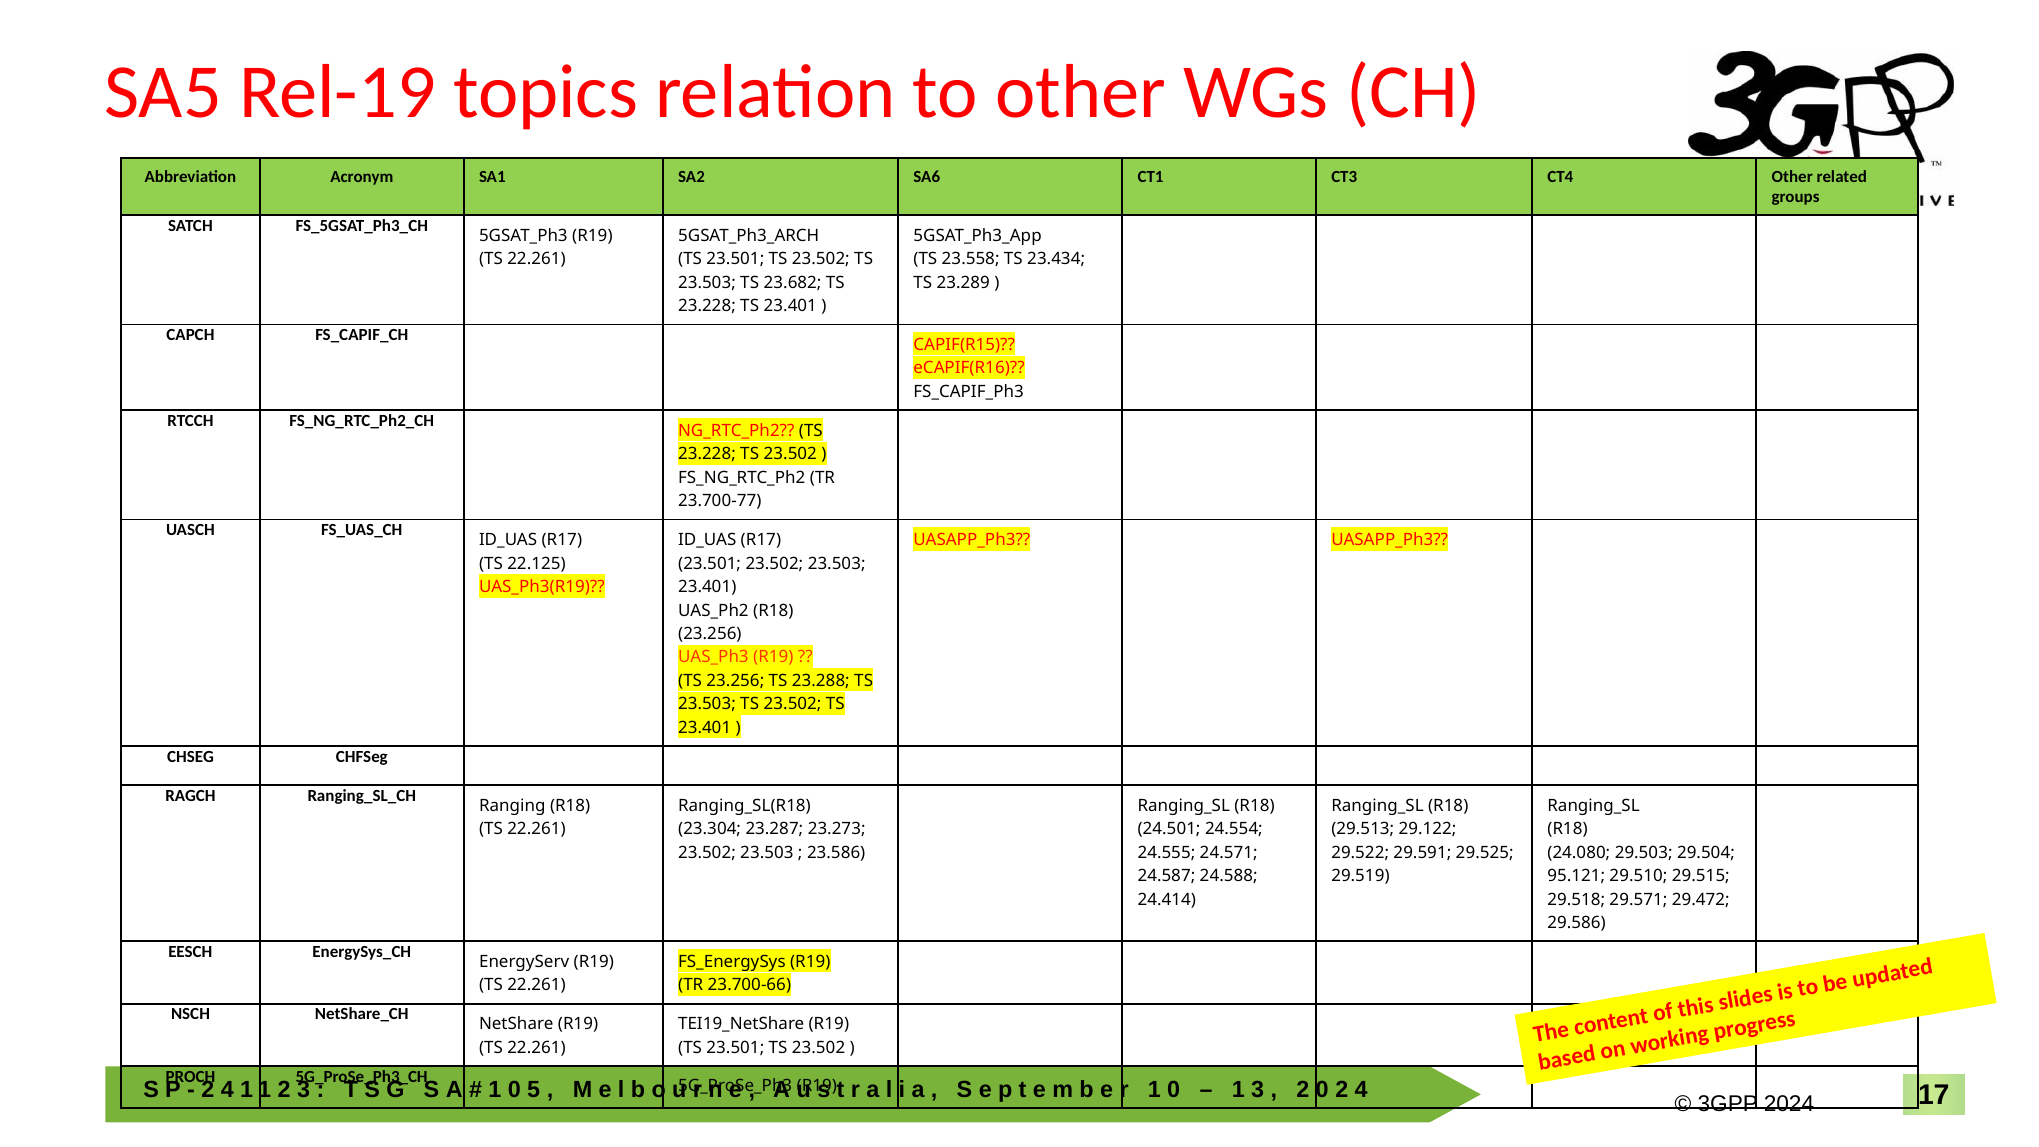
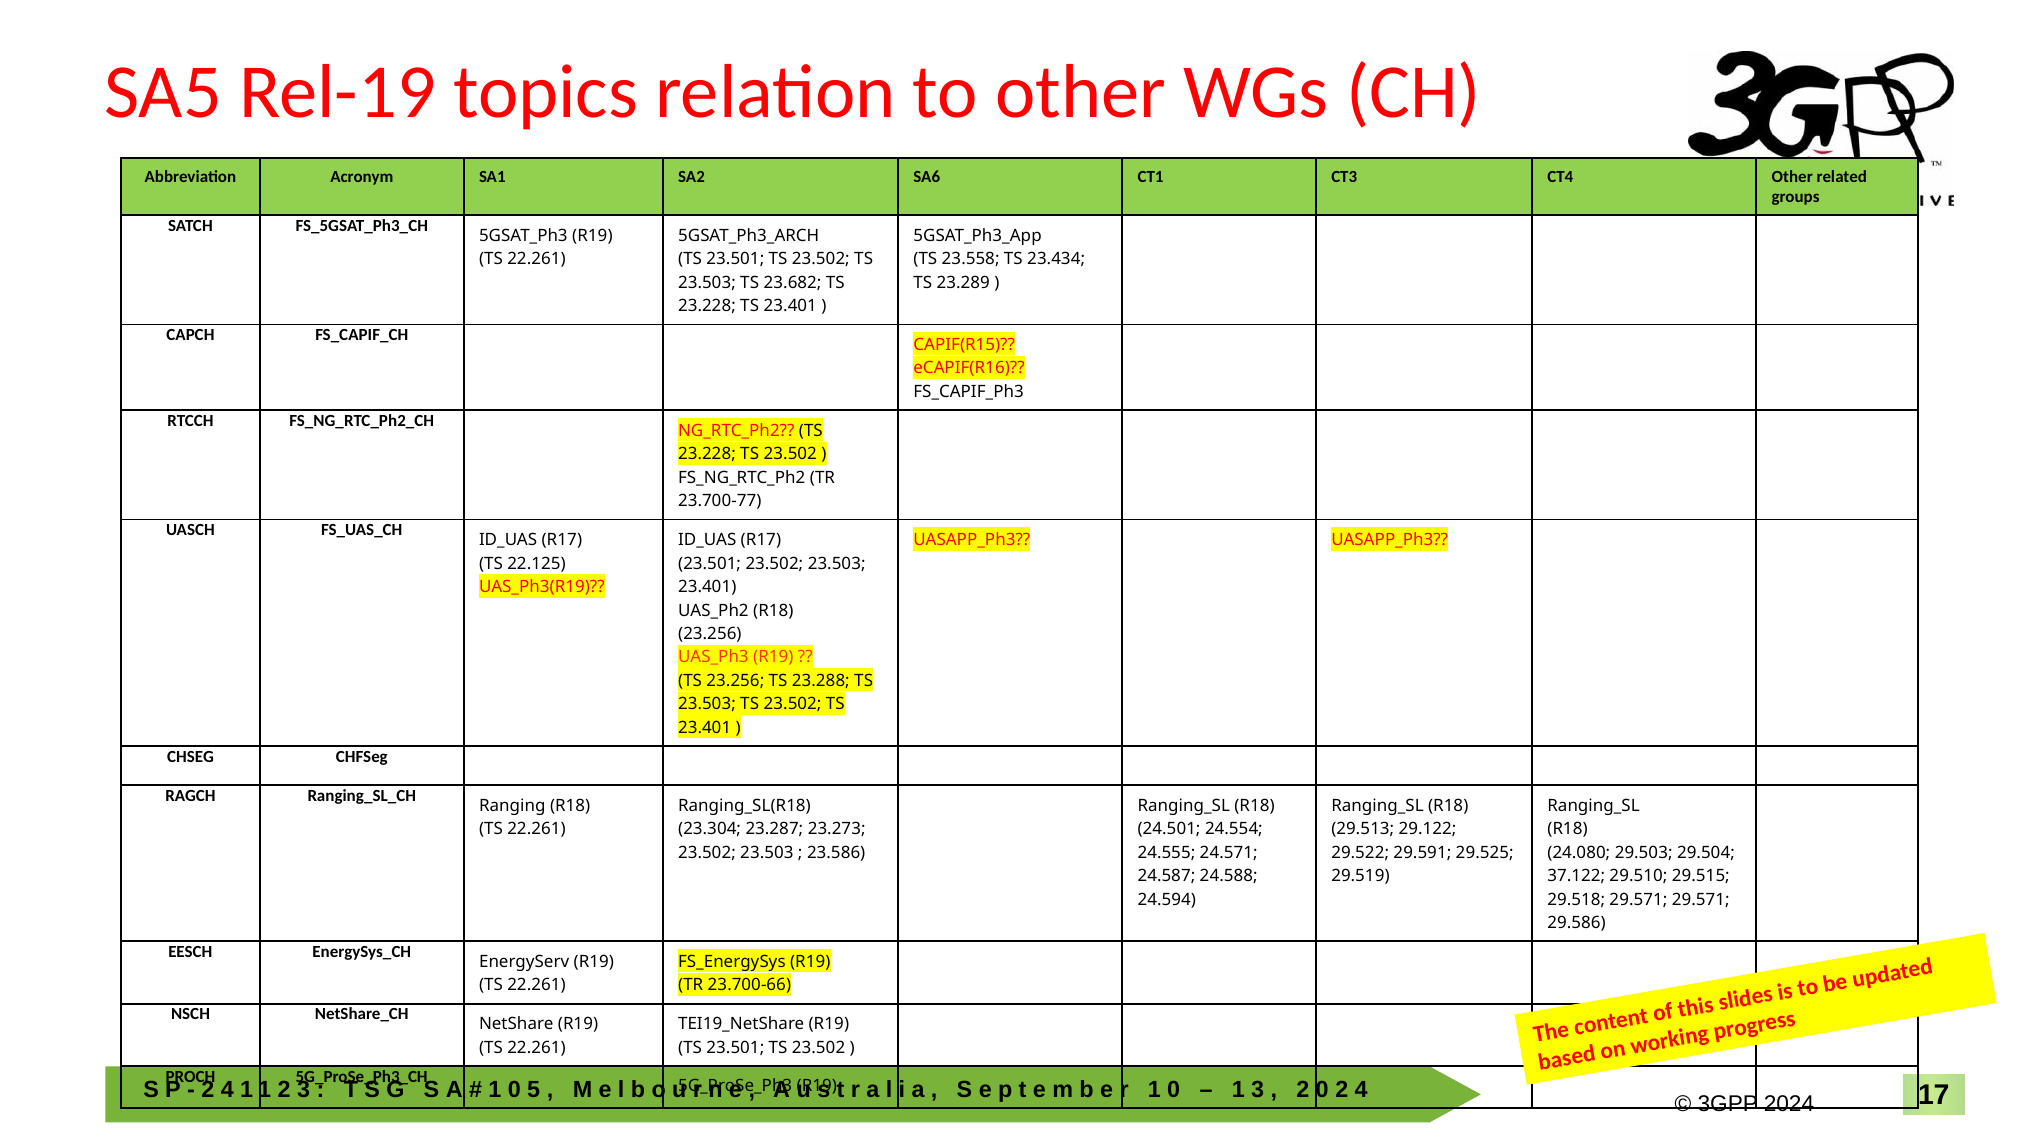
95.121: 95.121 -> 37.122 (1576, 876)
24.414: 24.414 -> 24.594 (1167, 899)
29.571 29.472: 29.472 -> 29.571 (1701, 899)
